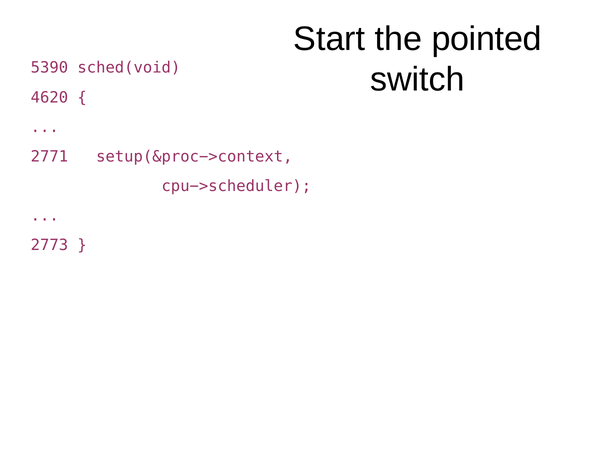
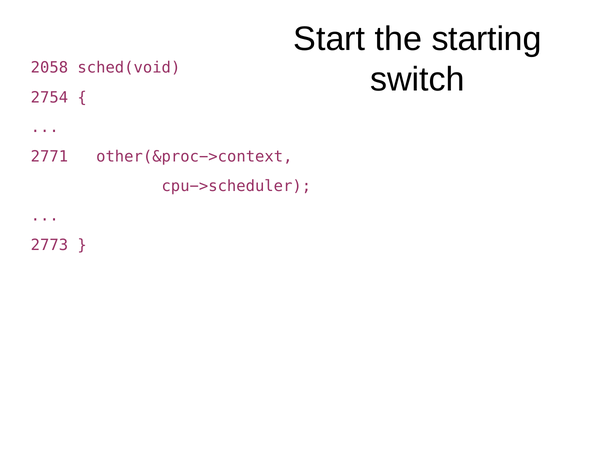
pointed: pointed -> starting (487, 39)
5390: 5390 -> 2058 (49, 68)
4620: 4620 -> 2754 (49, 97)
setup(&proc−>context: setup(&proc−>context -> other(&proc−>context (194, 157)
